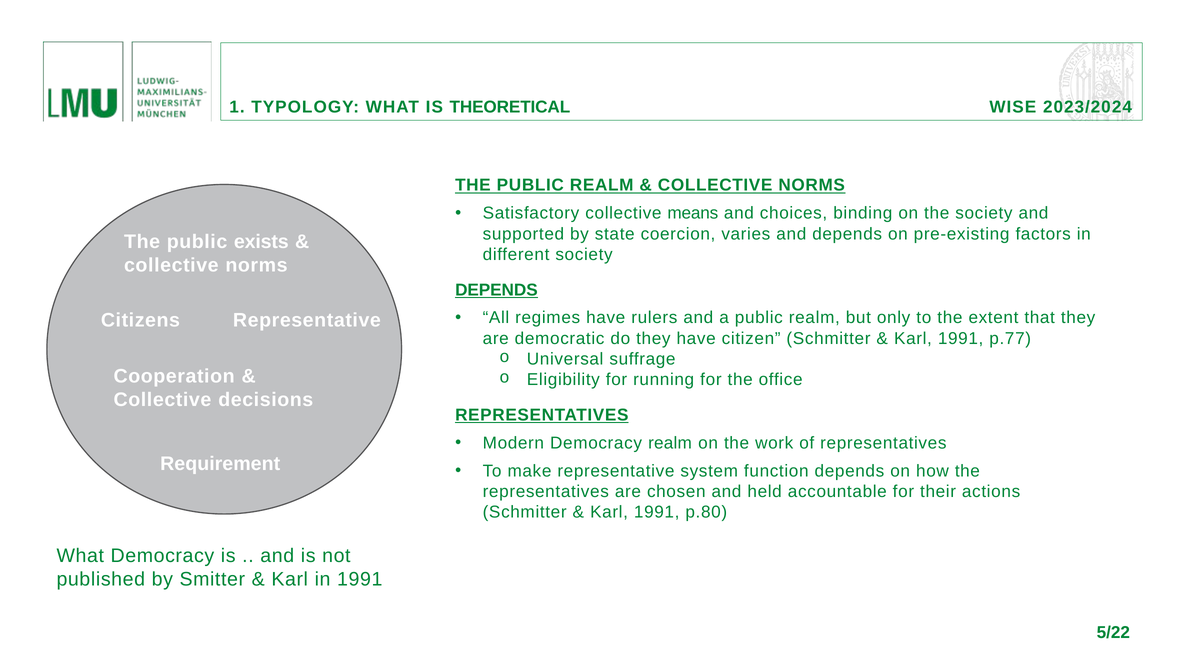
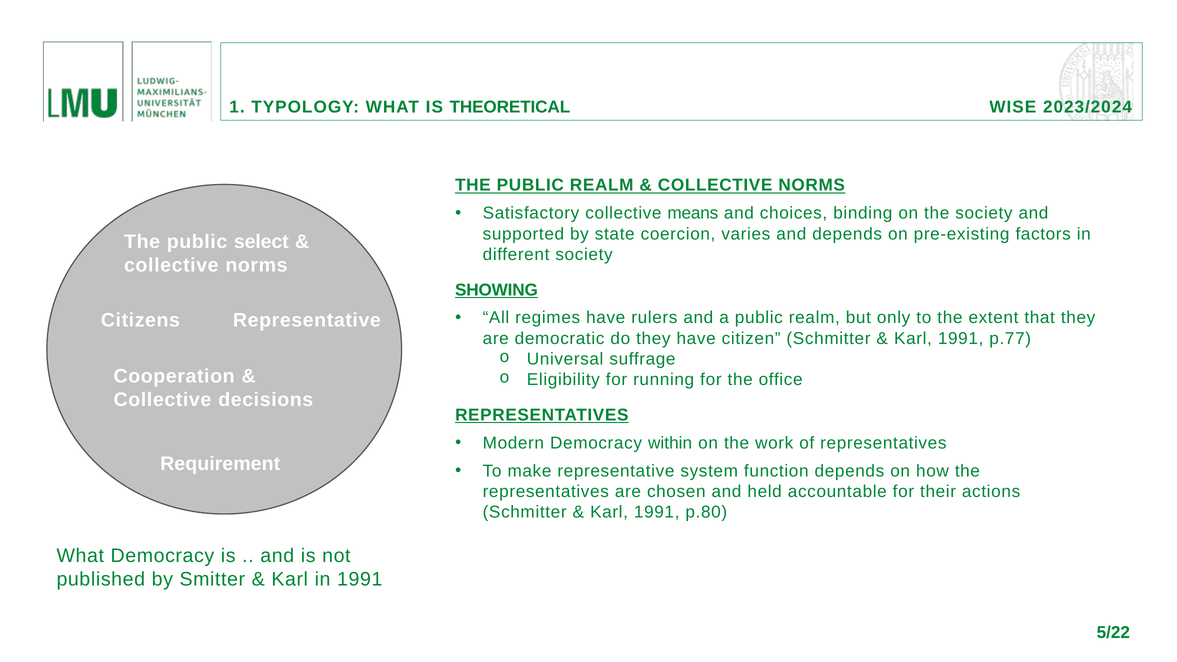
exists: exists -> select (261, 242)
DEPENDS: DEPENDS -> SHOWING (496, 290)
Democracy realm: realm -> within (670, 443)
